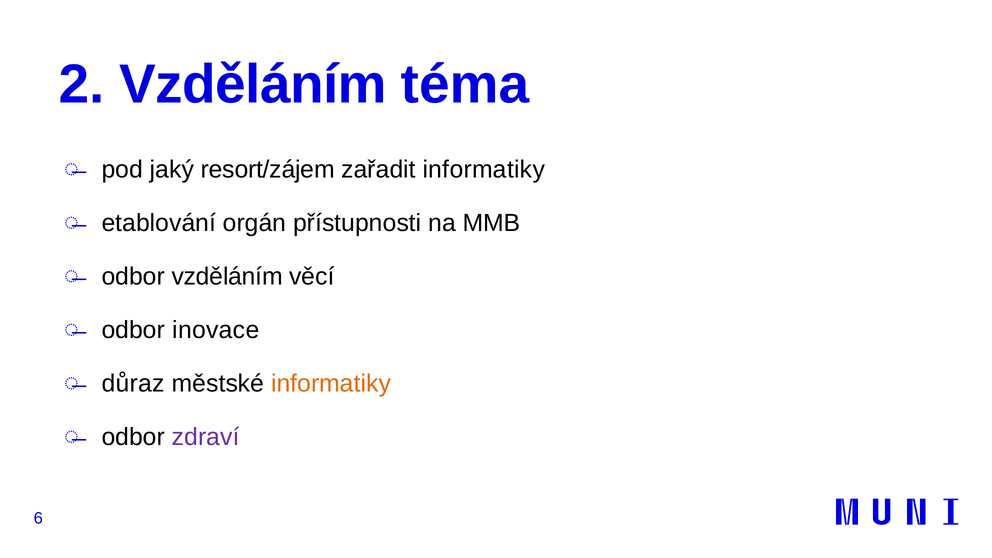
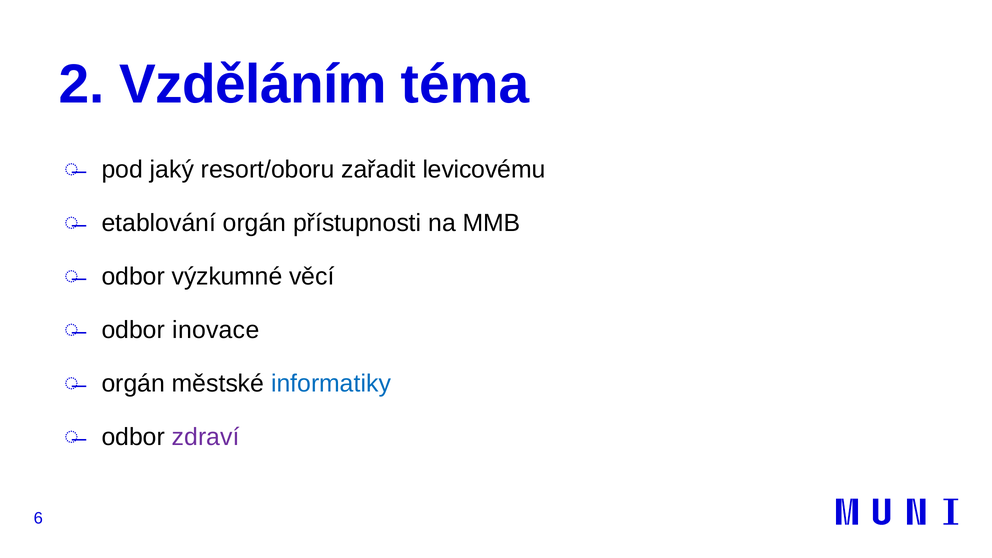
resort/zájem: resort/zájem -> resort/oboru (268, 170)
zařadit informatiky: informatiky -> levicovému (484, 170)
odbor vzděláním: vzděláním -> výzkumné (227, 277)
důraz: důraz -> orgán (133, 384)
informatiky colour: orange -> blue (331, 384)
